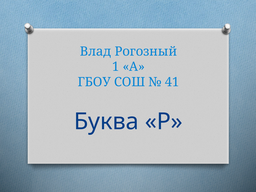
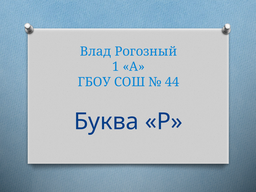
41: 41 -> 44 (172, 82)
